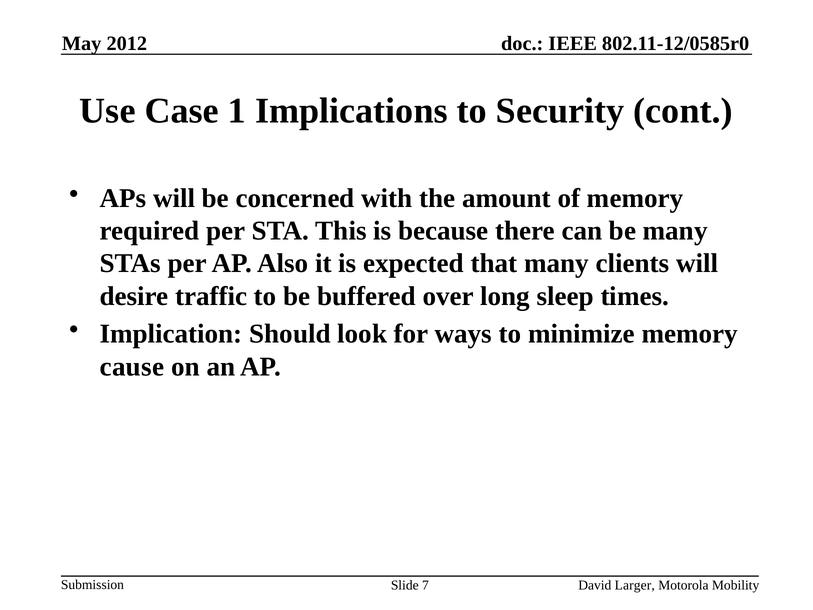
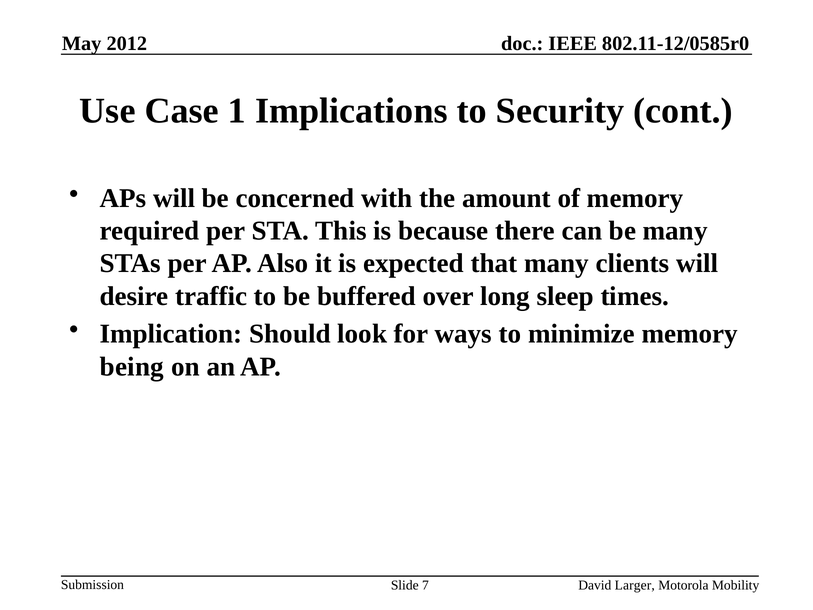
cause: cause -> being (132, 366)
